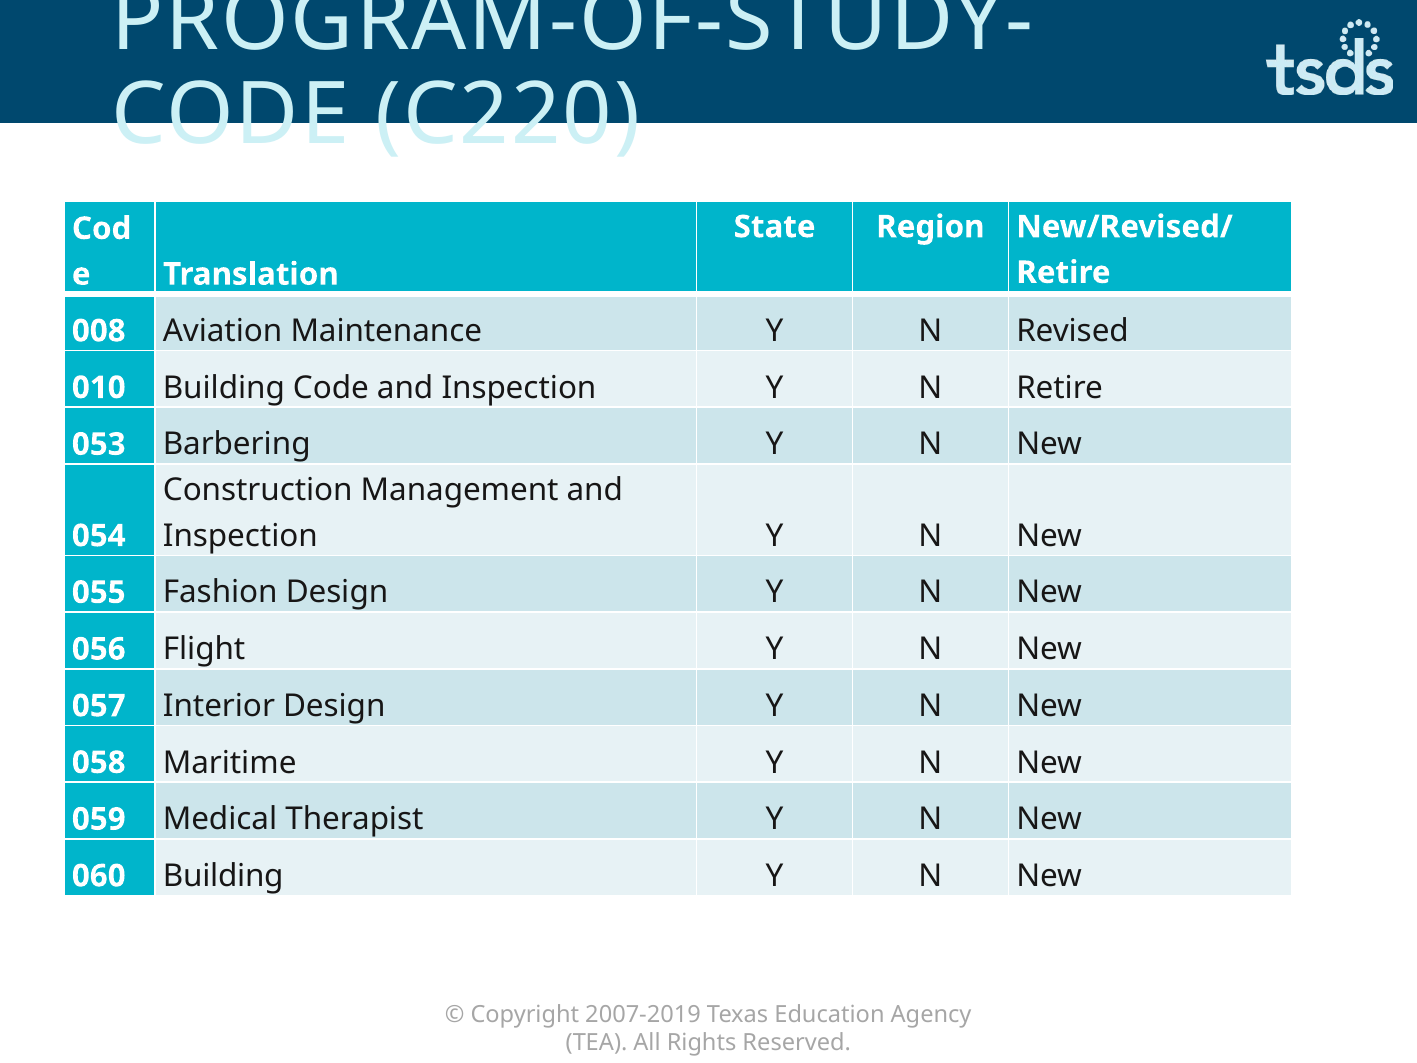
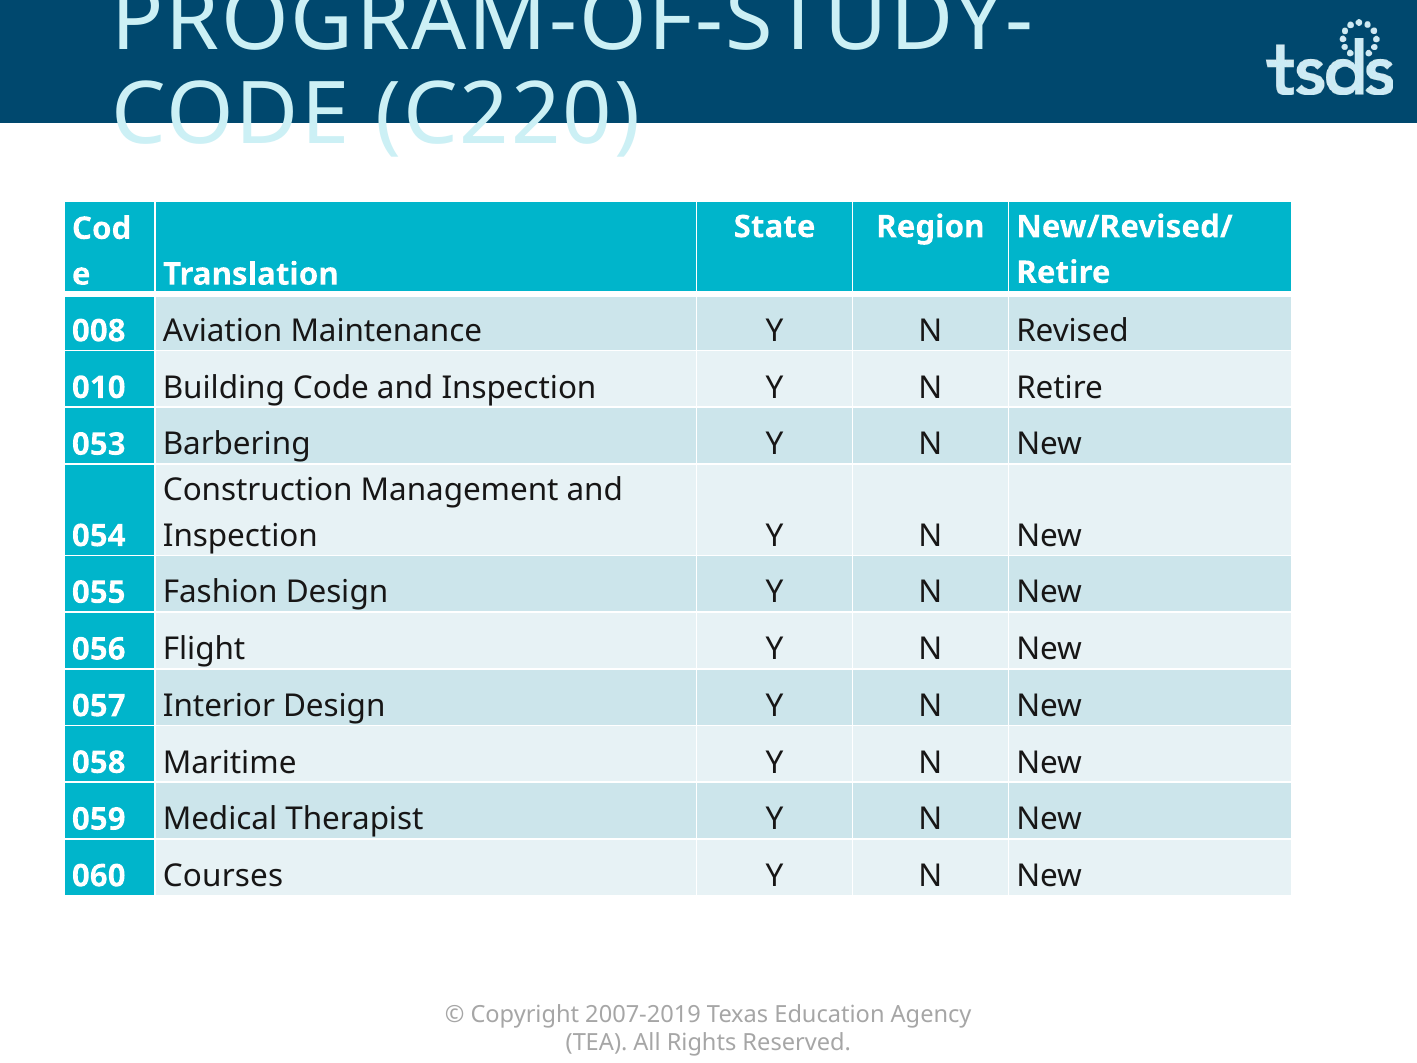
060 Building: Building -> Courses (223, 876)
